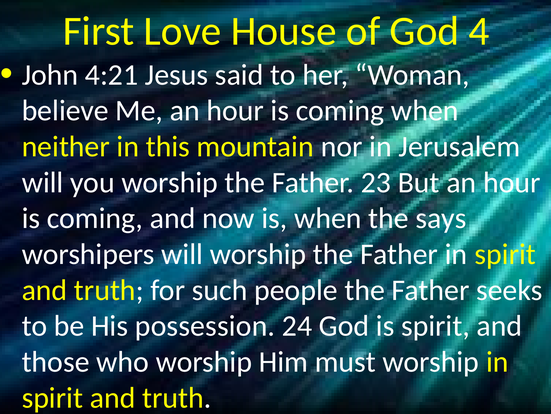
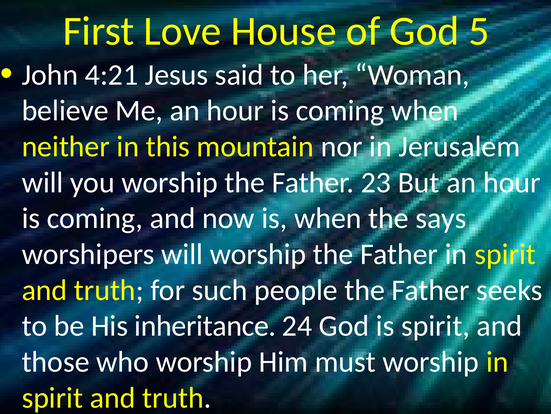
4: 4 -> 5 (479, 31)
possession: possession -> inheritance (205, 325)
